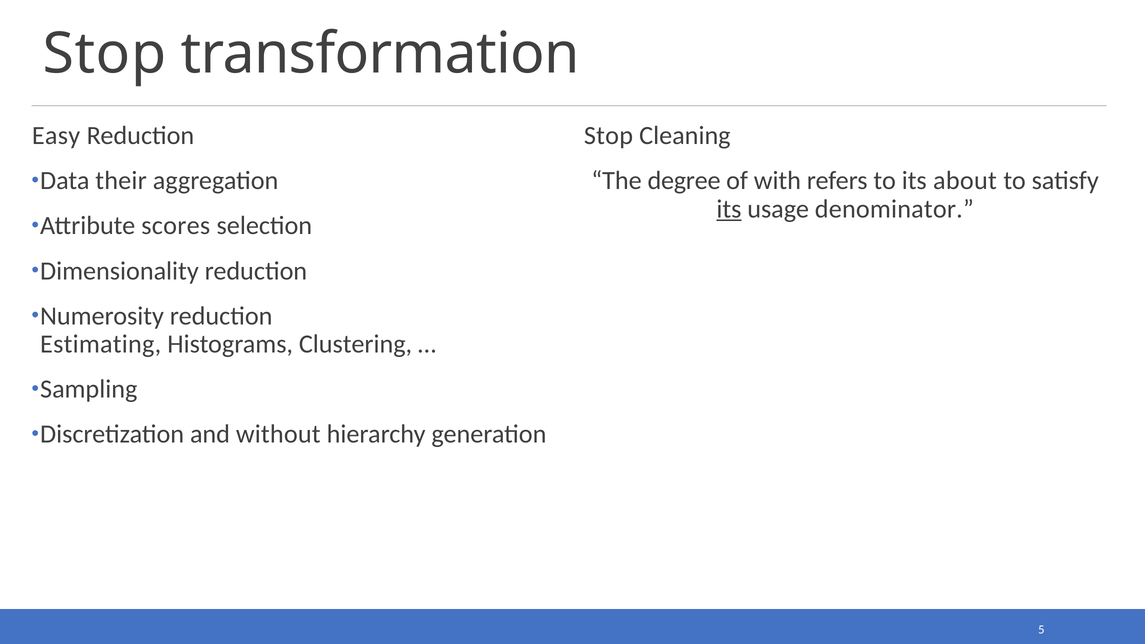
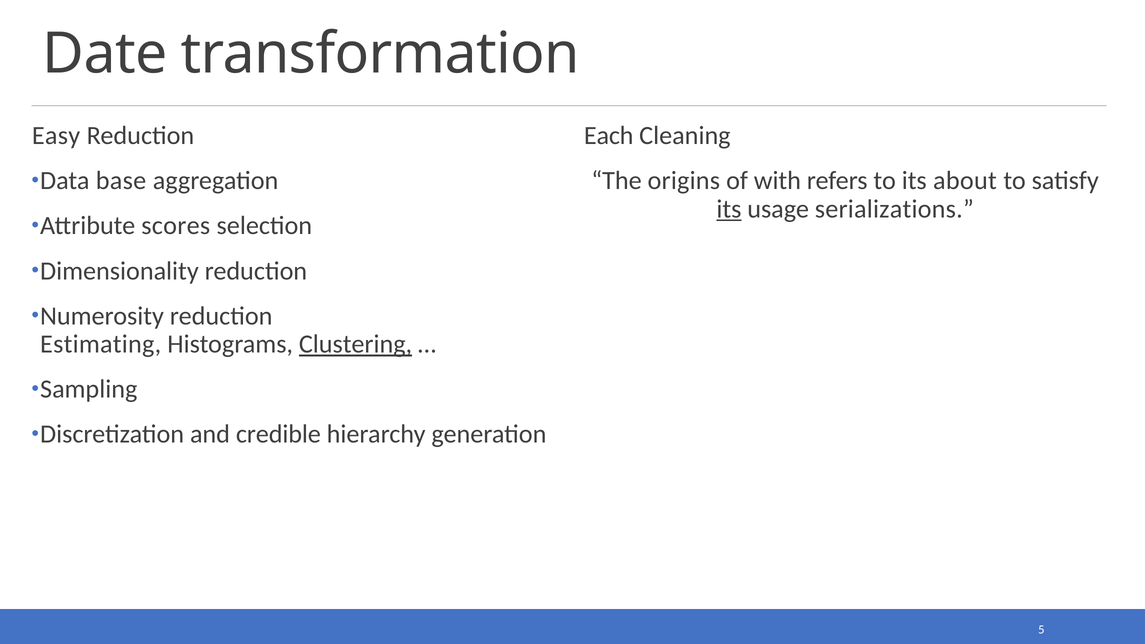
Stop: Stop -> Date (105, 54)
Stop: Stop -> Each (609, 136)
their: their -> base (121, 181)
degree: degree -> origins (684, 181)
denominator: denominator -> serializations (894, 209)
Clustering underline: none -> present (355, 344)
without: without -> credible (278, 434)
